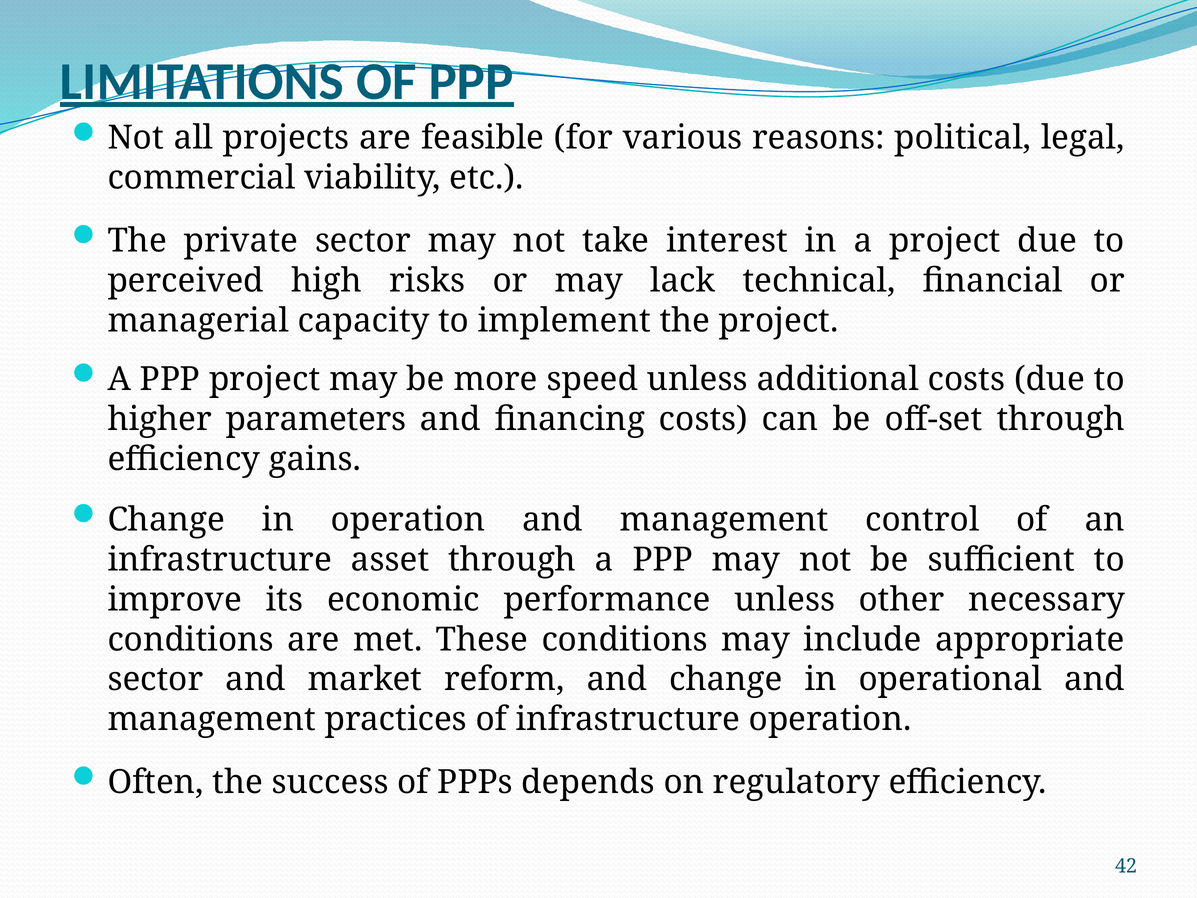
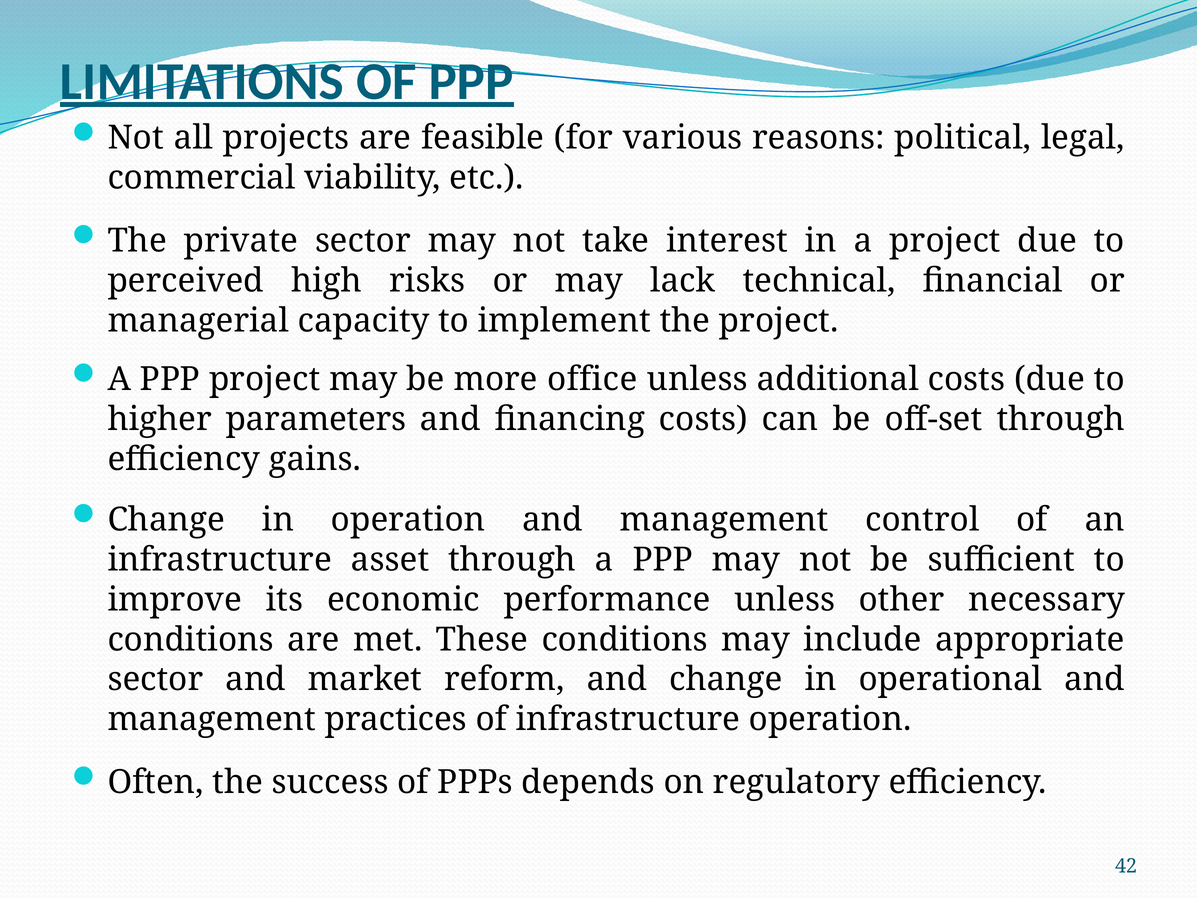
speed: speed -> office (592, 379)
